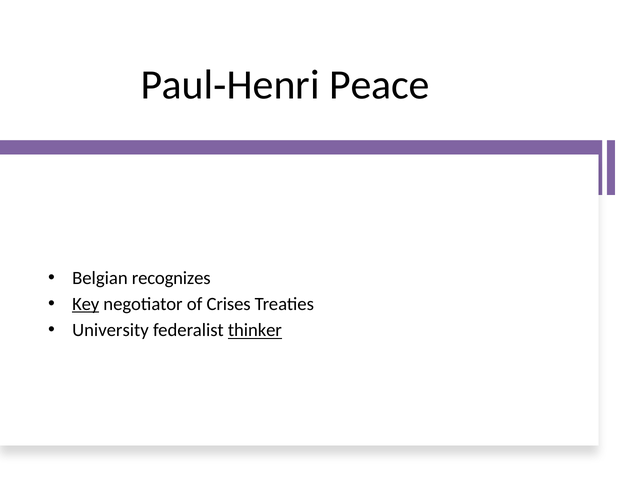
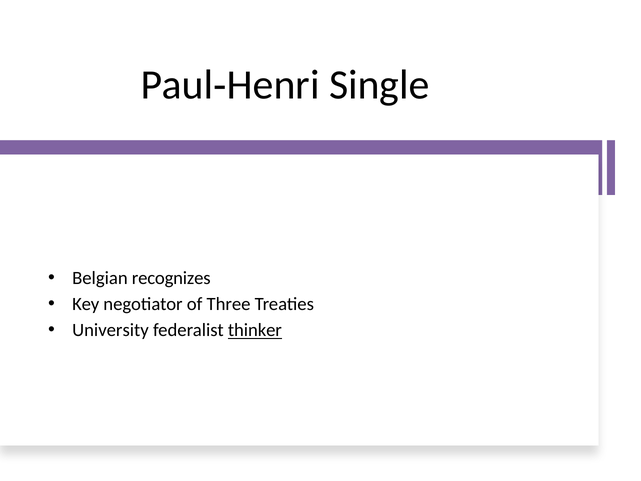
Peace: Peace -> Single (379, 85)
Key underline: present -> none (86, 304)
Crises: Crises -> Three (229, 304)
